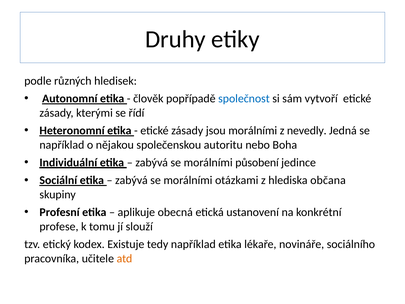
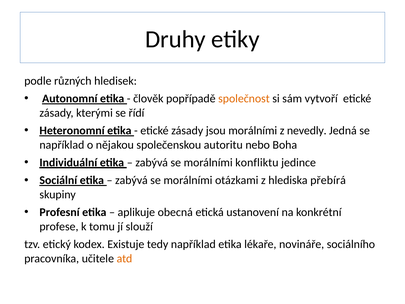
společnost colour: blue -> orange (244, 99)
působení: působení -> konfliktu (257, 163)
občana: občana -> přebírá (328, 180)
